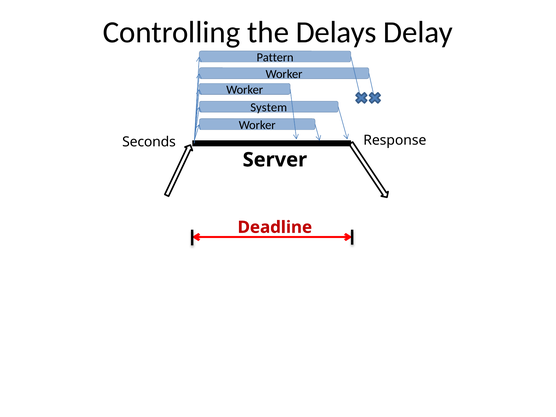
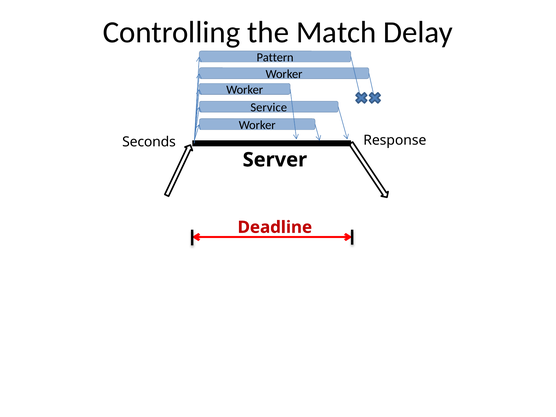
Delays: Delays -> Match (336, 32)
System: System -> Service (269, 108)
